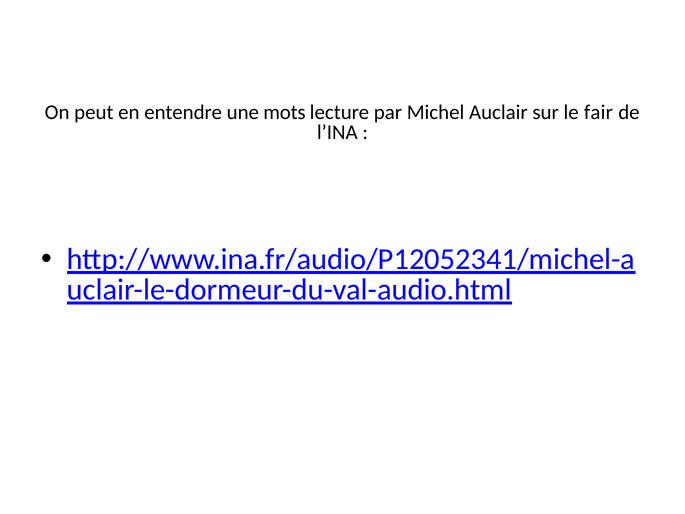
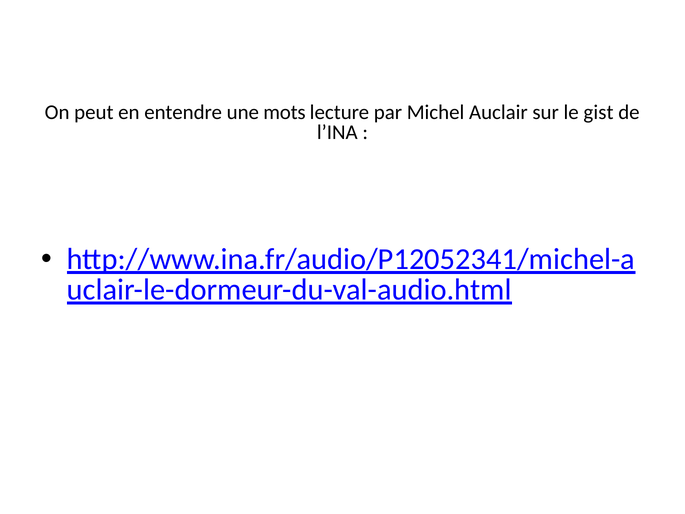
fair: fair -> gist (598, 112)
